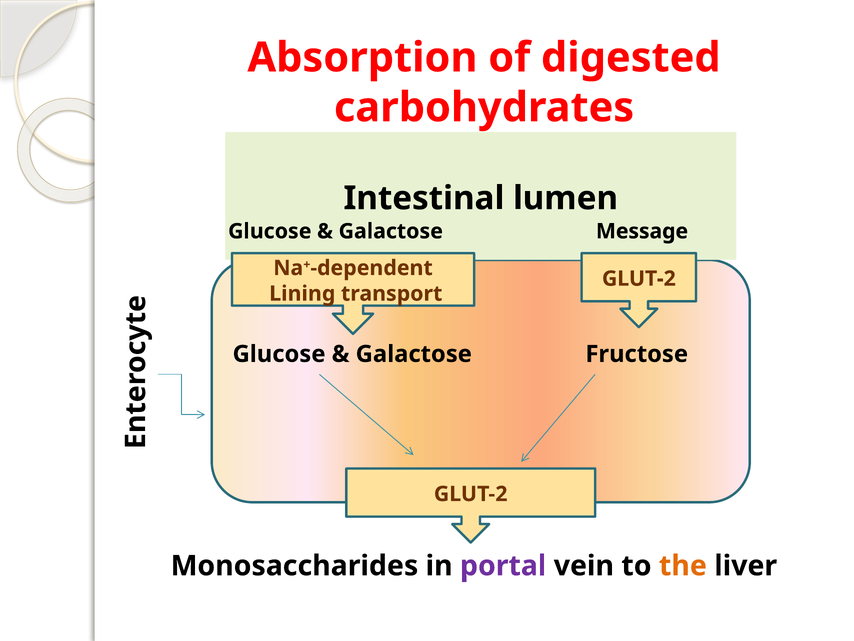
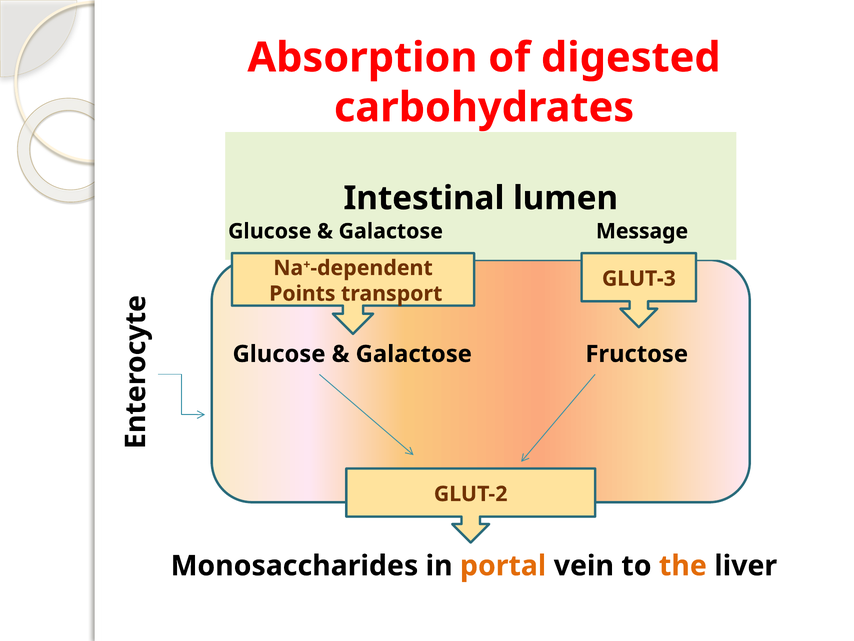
GLUT-2: GLUT-2 -> GLUT-3 (639, 278)
Lining: Lining -> Points (302, 293)
portal colour: purple -> orange (503, 565)
